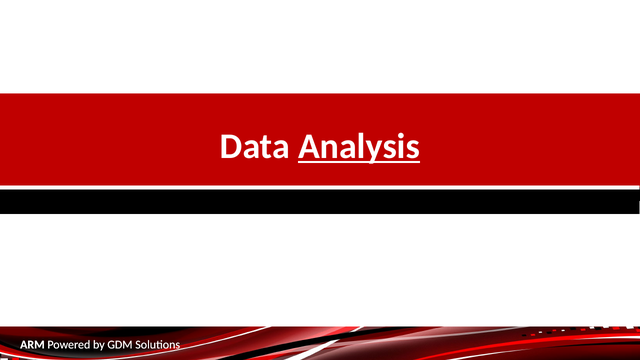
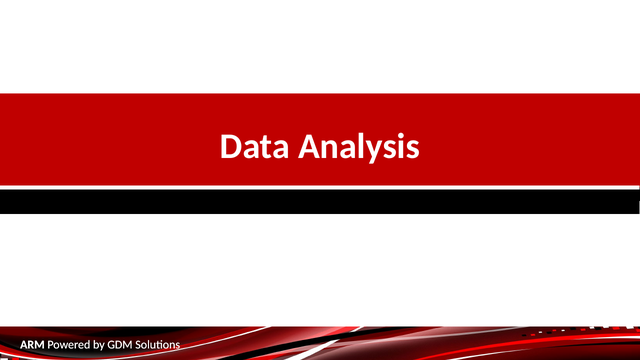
Analysis underline: present -> none (359, 146)
